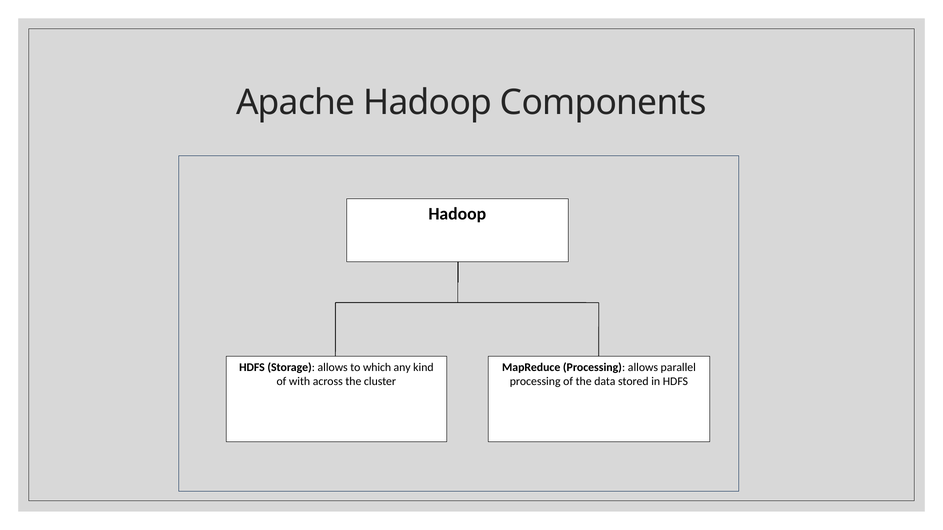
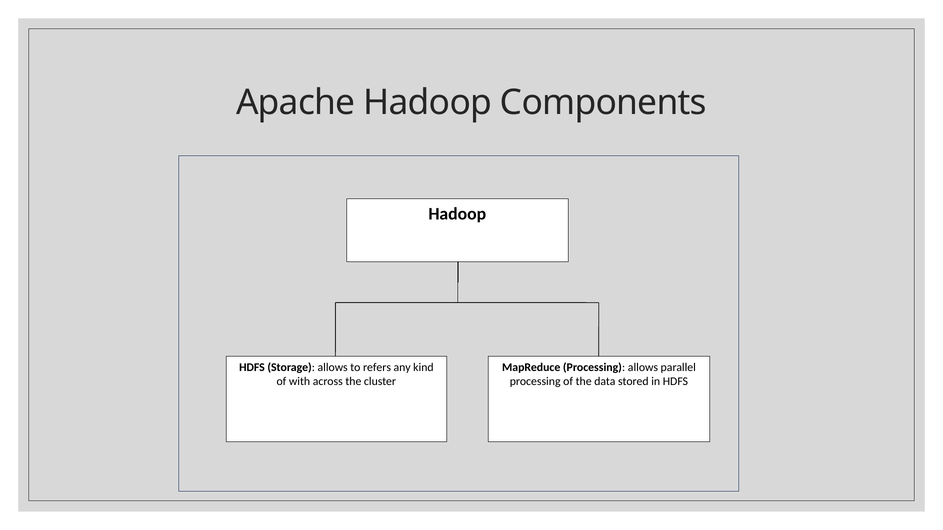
which: which -> refers (377, 368)
